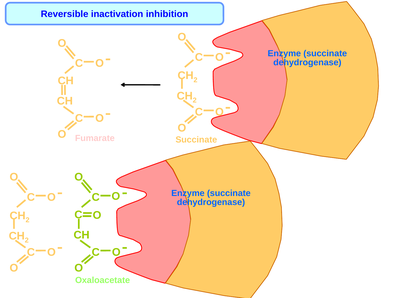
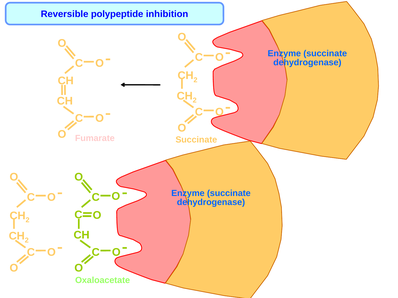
inactivation: inactivation -> polypeptide (117, 14)
